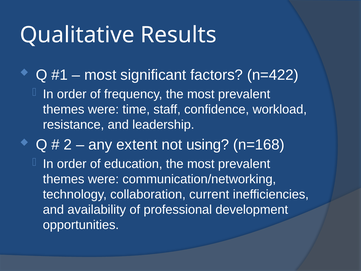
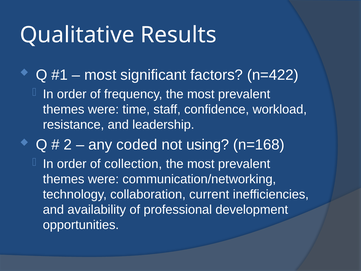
extent: extent -> coded (137, 145)
education: education -> collection (133, 164)
